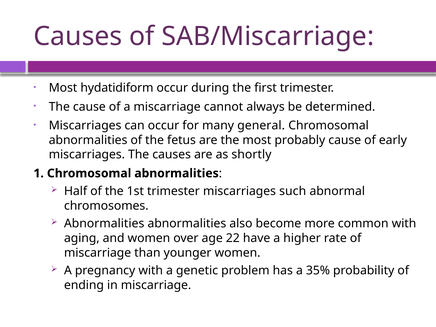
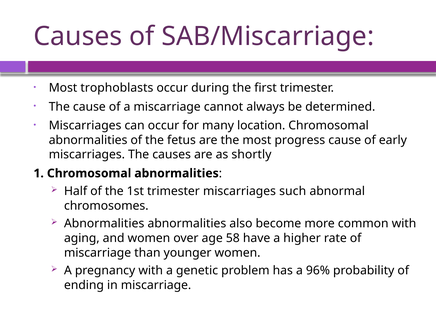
hydatidiform: hydatidiform -> trophoblasts (117, 88)
general: general -> location (261, 125)
probably: probably -> progress (300, 140)
22: 22 -> 58 (233, 238)
35%: 35% -> 96% (318, 271)
